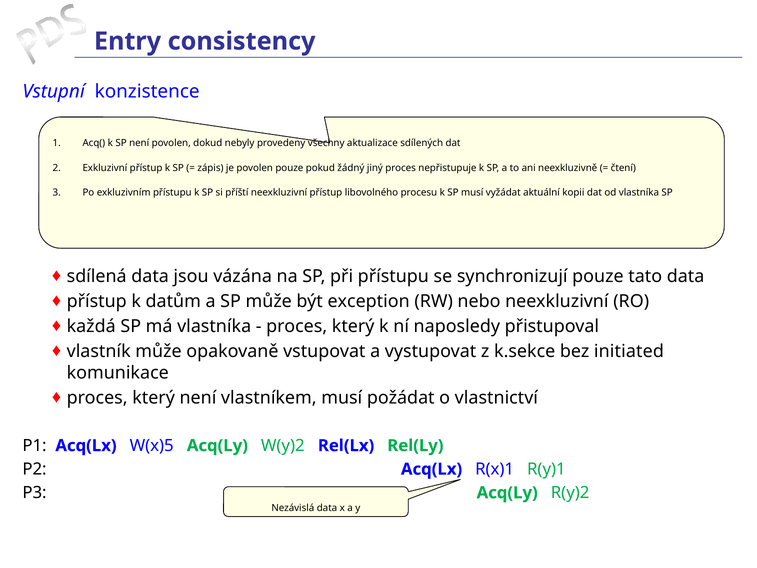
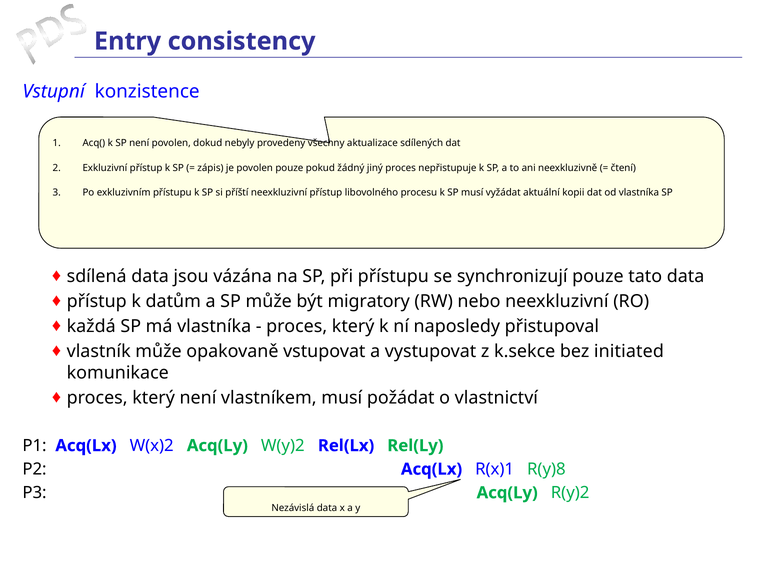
exception: exception -> migratory (369, 301)
W(x)5: W(x)5 -> W(x)2 (152, 445)
R(y)1: R(y)1 -> R(y)8 (546, 469)
